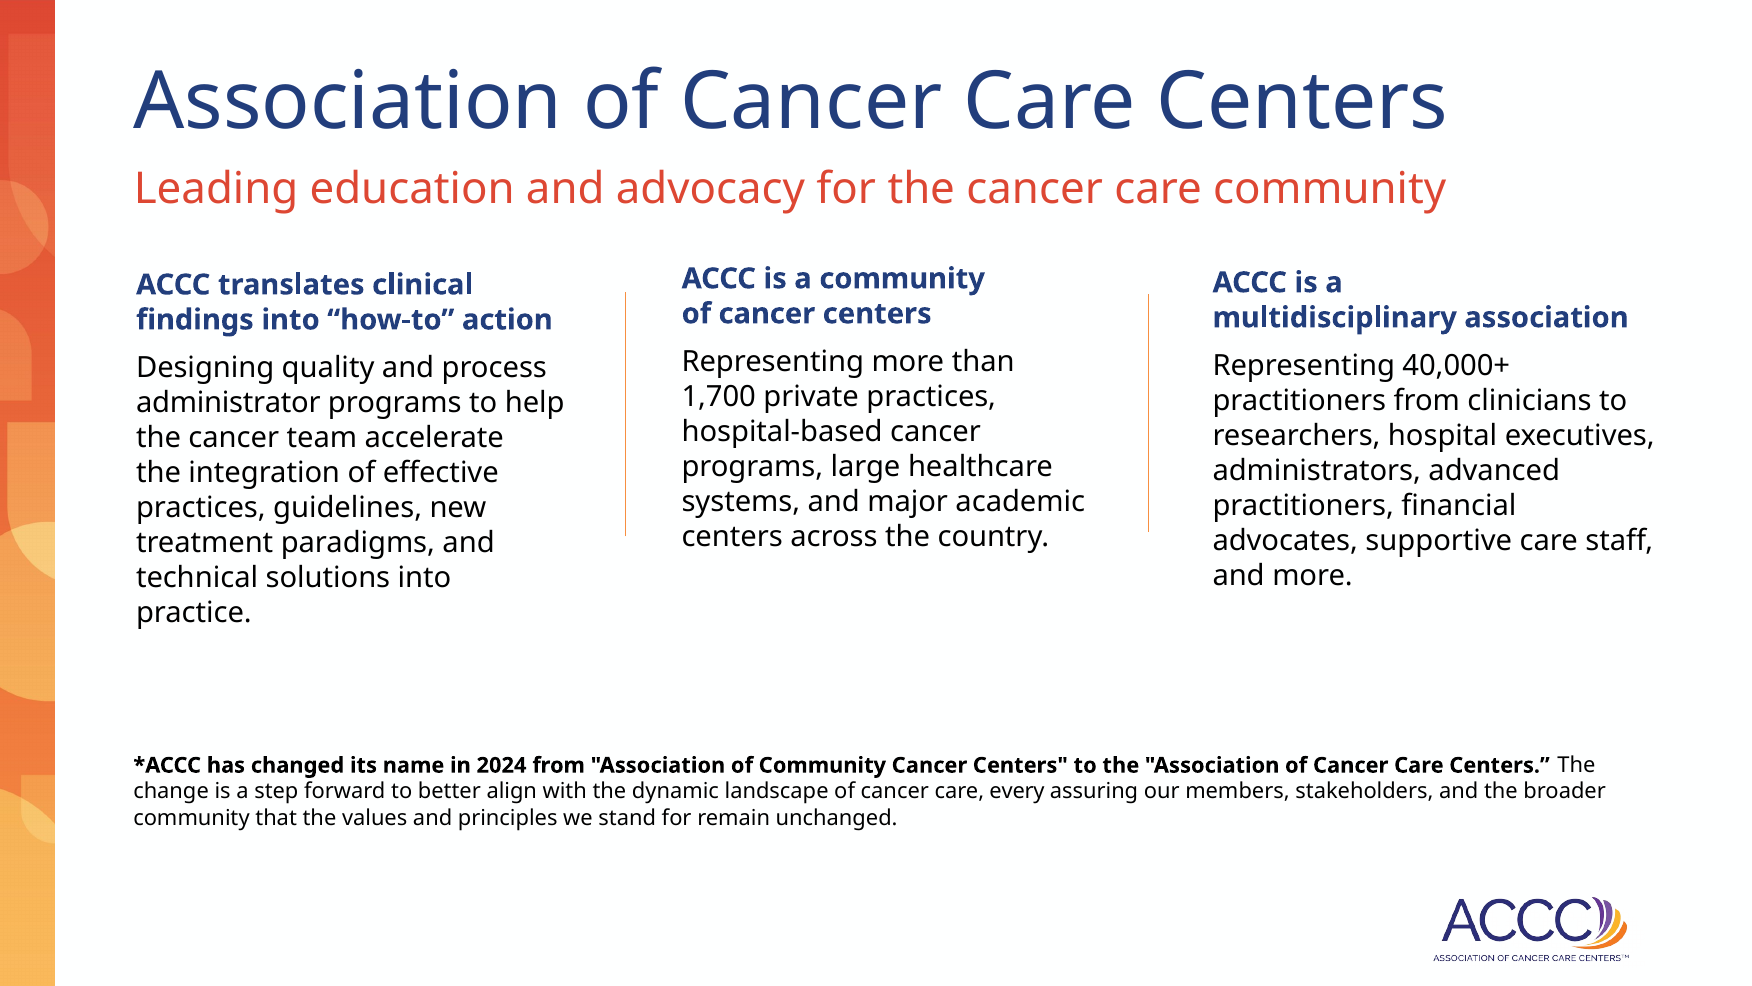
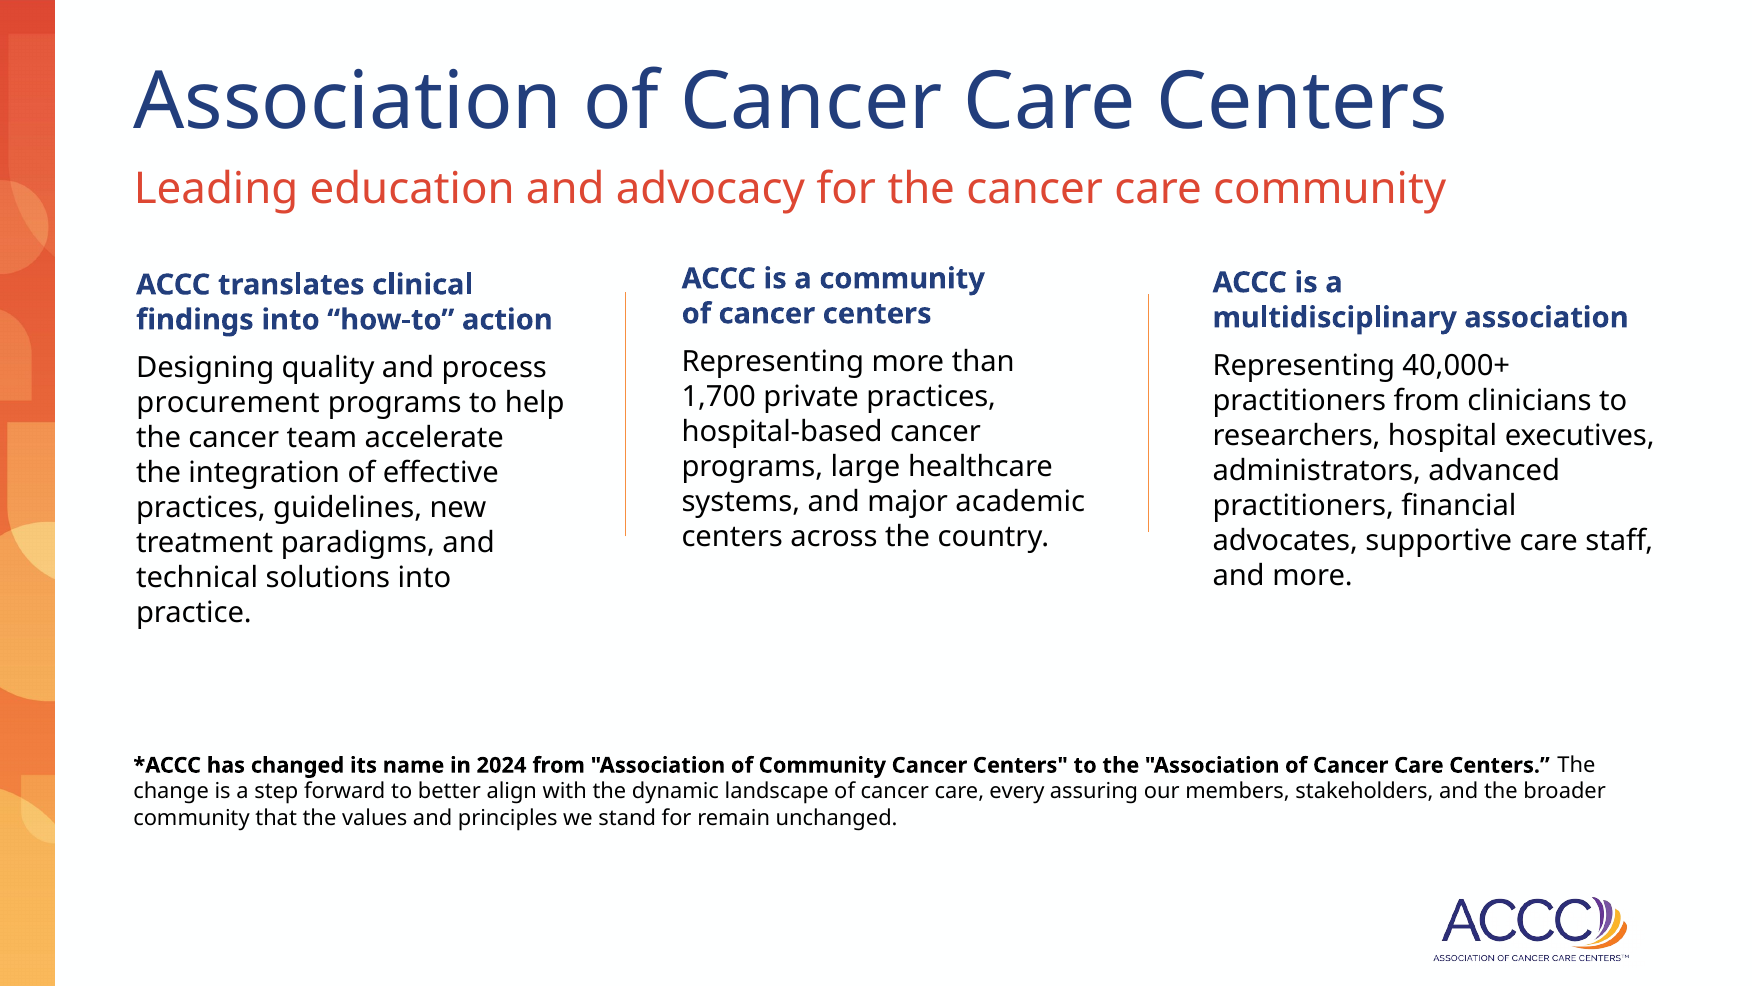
administrator: administrator -> procurement (228, 403)
